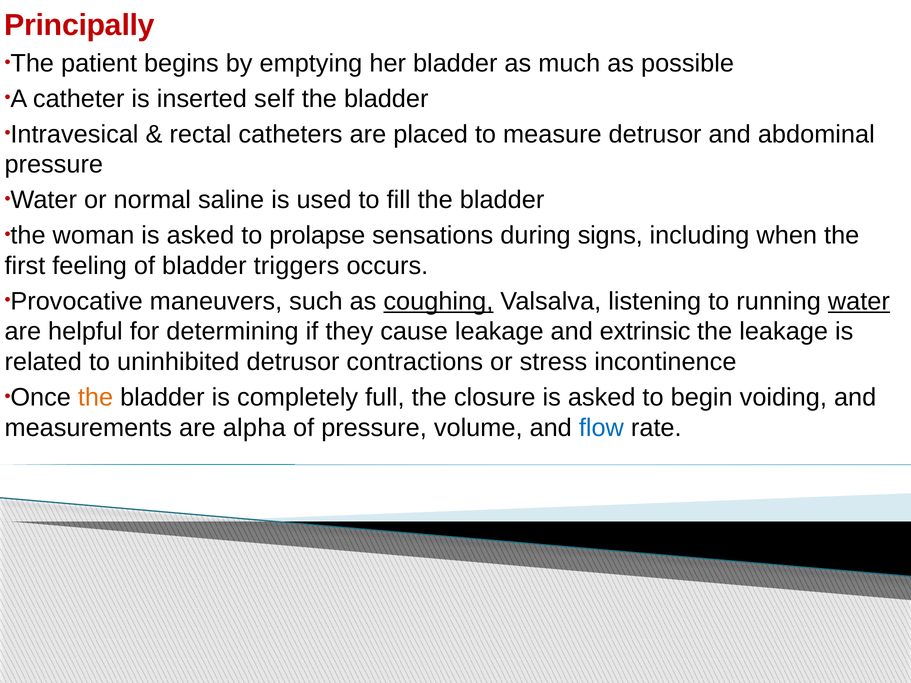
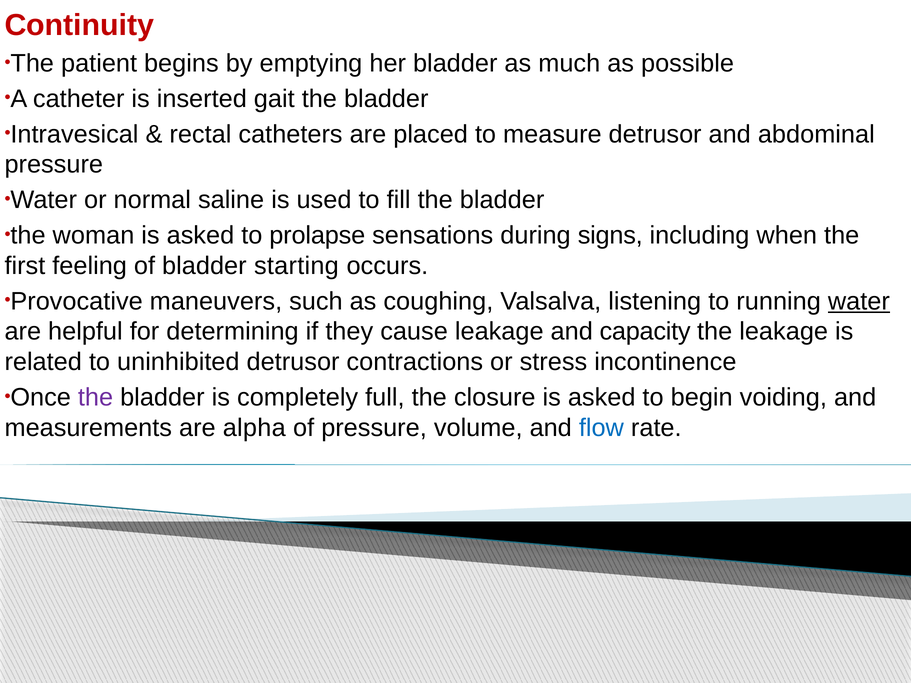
Principally: Principally -> Continuity (79, 25)
self: self -> gait (274, 99)
triggers: triggers -> starting (296, 266)
coughing underline: present -> none (438, 301)
extrinsic: extrinsic -> capacity (645, 332)
the colour: orange -> purple (96, 398)
